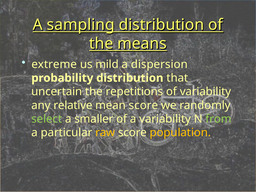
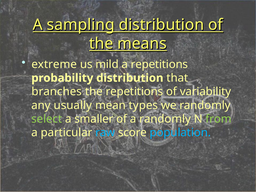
a dispersion: dispersion -> repetitions (159, 64)
uncertain: uncertain -> branches (57, 92)
relative: relative -> usually (73, 105)
mean score: score -> types (143, 105)
a variability: variability -> randomly (165, 119)
raw colour: yellow -> light blue (105, 133)
population colour: yellow -> light blue (180, 133)
